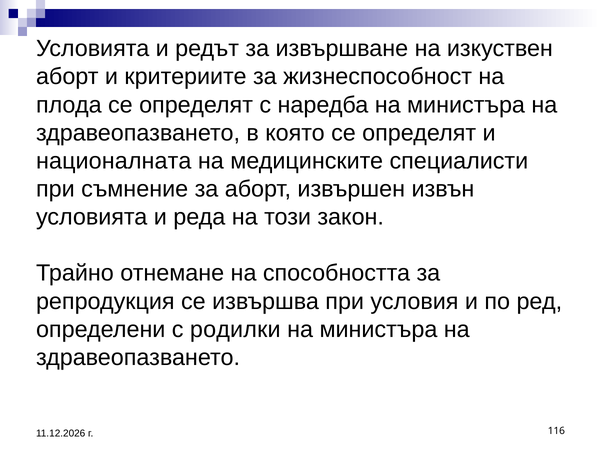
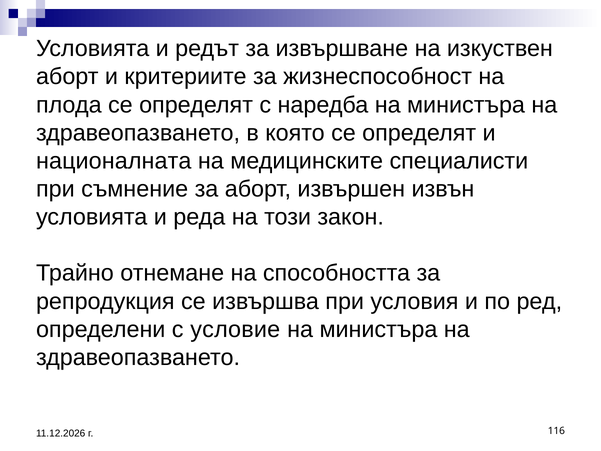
родилки: родилки -> условие (235, 329)
